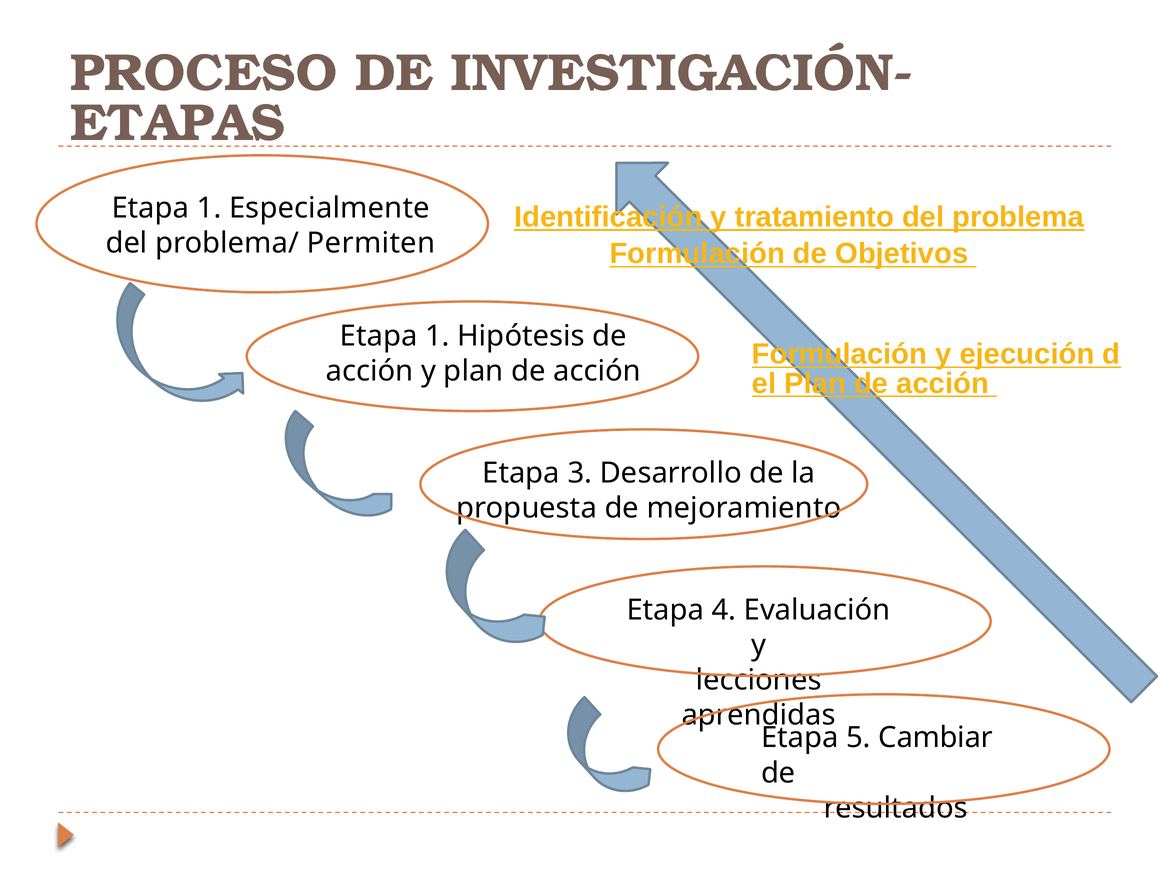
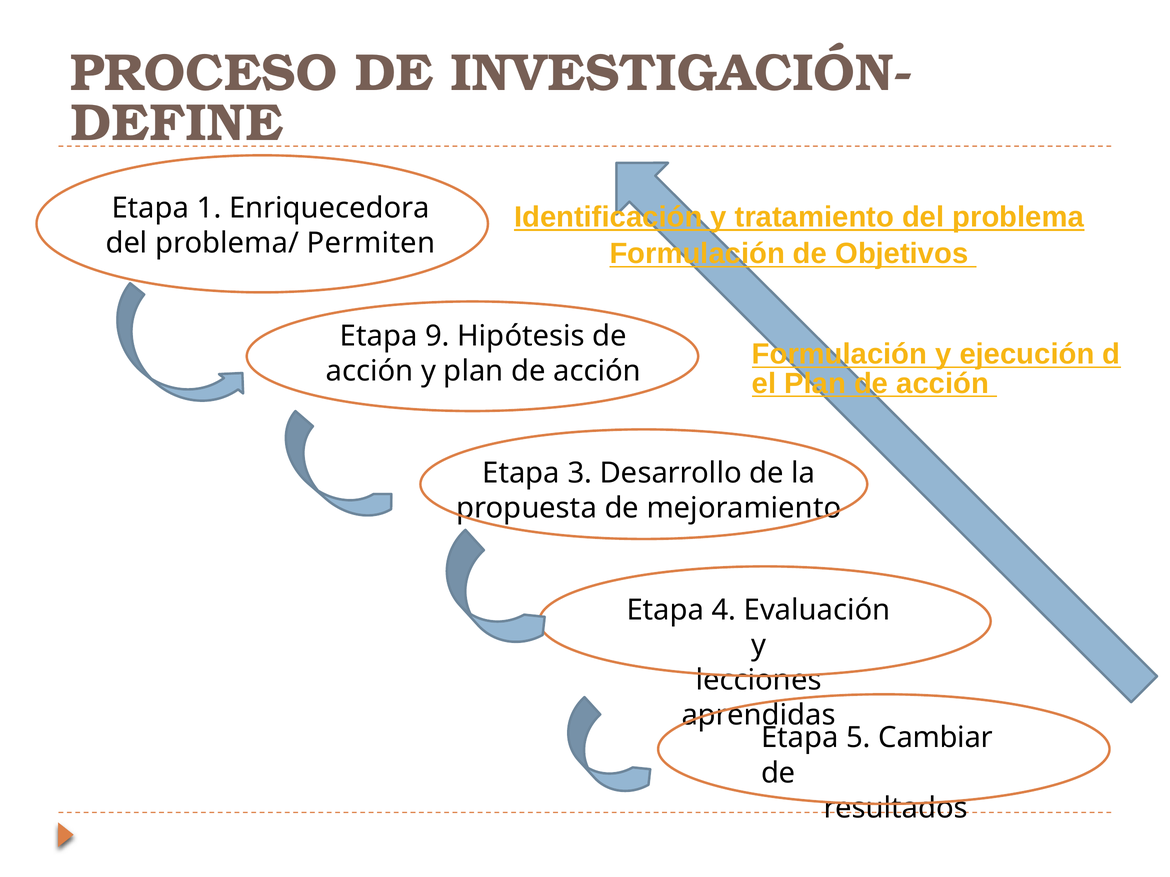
ETAPAS: ETAPAS -> DEFINE (177, 123)
Especialmente: Especialmente -> Enriquecedora (329, 208)
1: 1 -> 9 (437, 336)
